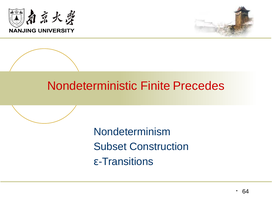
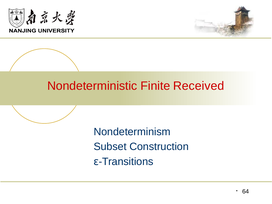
Precedes: Precedes -> Received (199, 86)
